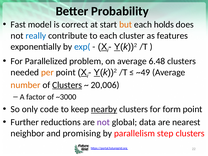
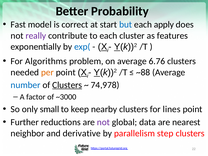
but colour: orange -> blue (126, 25)
holds: holds -> apply (164, 25)
really colour: blue -> purple (36, 36)
Parallelized: Parallelized -> Algorithms (46, 61)
6.48: 6.48 -> 6.76 (157, 61)
~49: ~49 -> ~88 (143, 72)
number colour: orange -> blue (26, 85)
20,006: 20,006 -> 74,978 (105, 85)
code: code -> small (49, 109)
nearby underline: present -> none (104, 109)
form: form -> lines (172, 109)
promising: promising -> derivative (82, 133)
